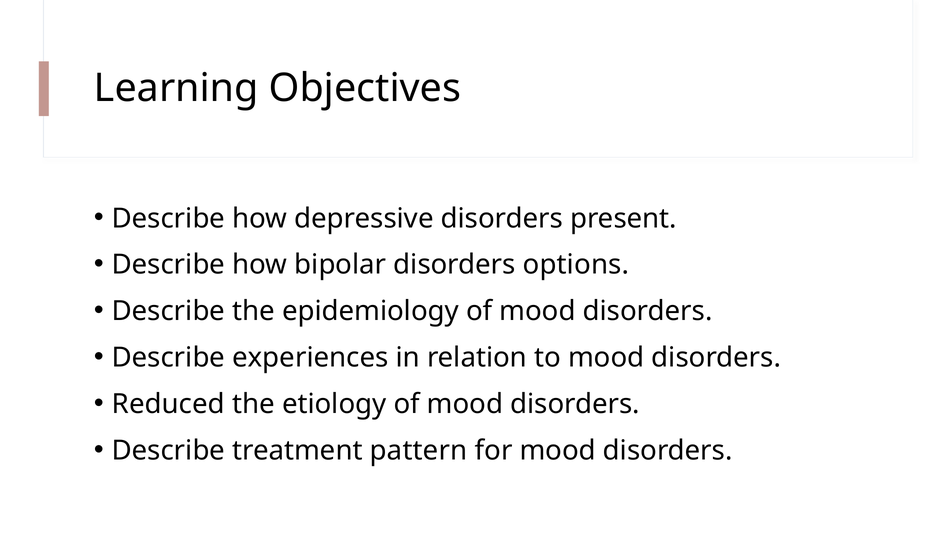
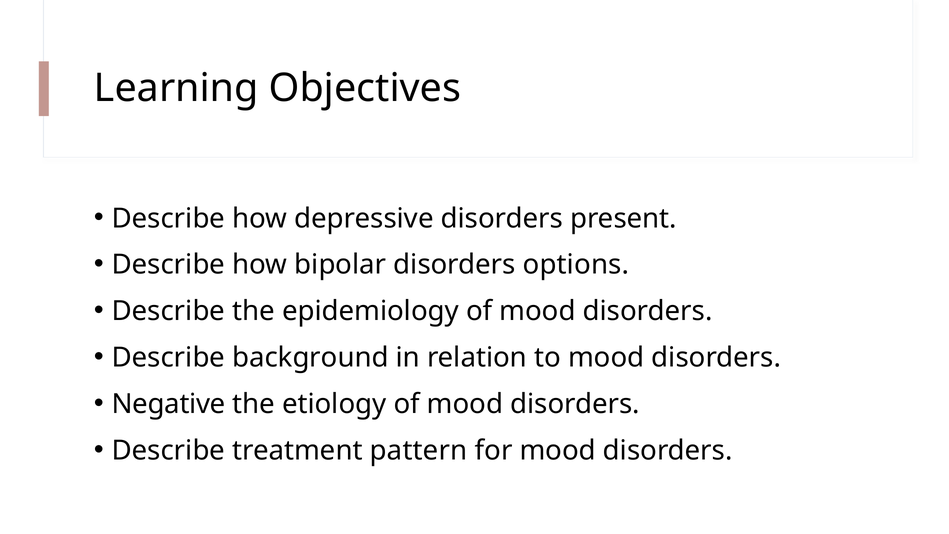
experiences: experiences -> background (310, 358)
Reduced: Reduced -> Negative (169, 404)
